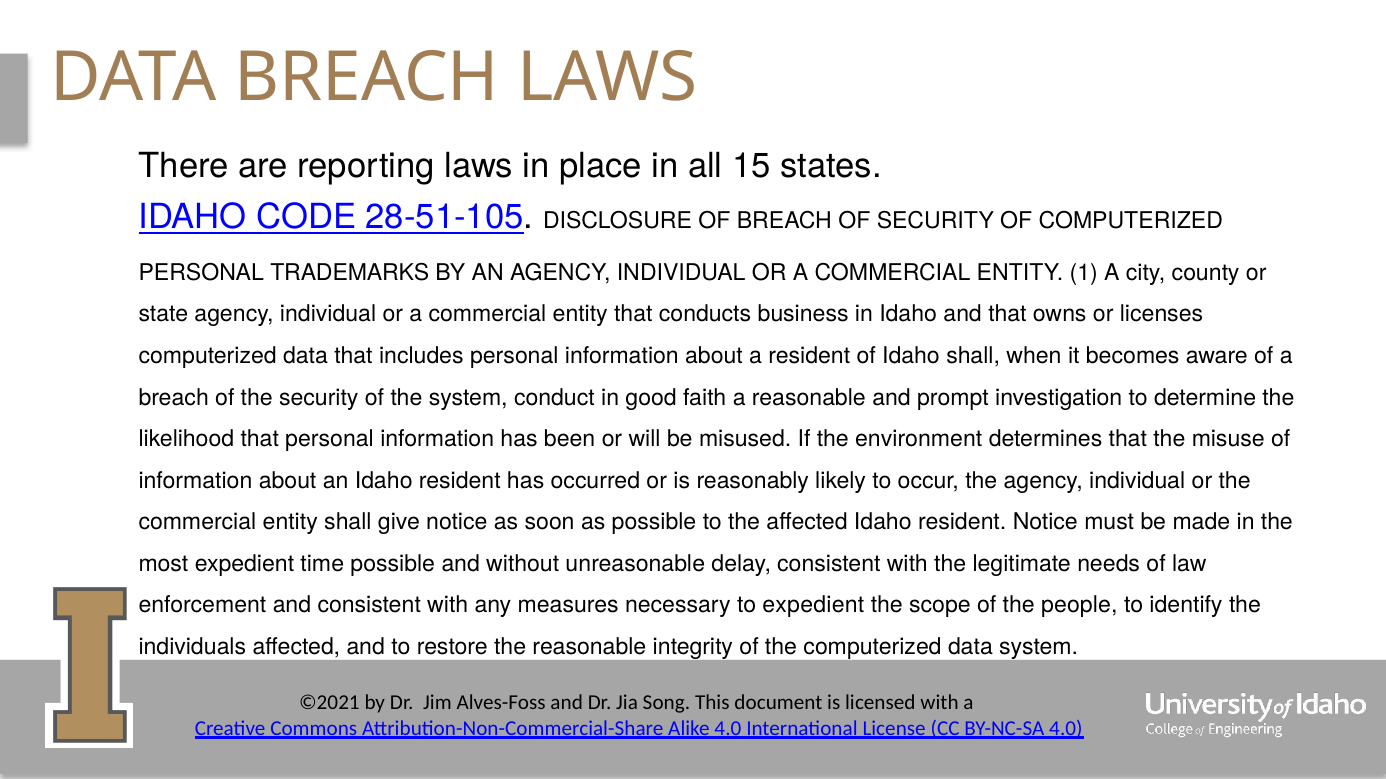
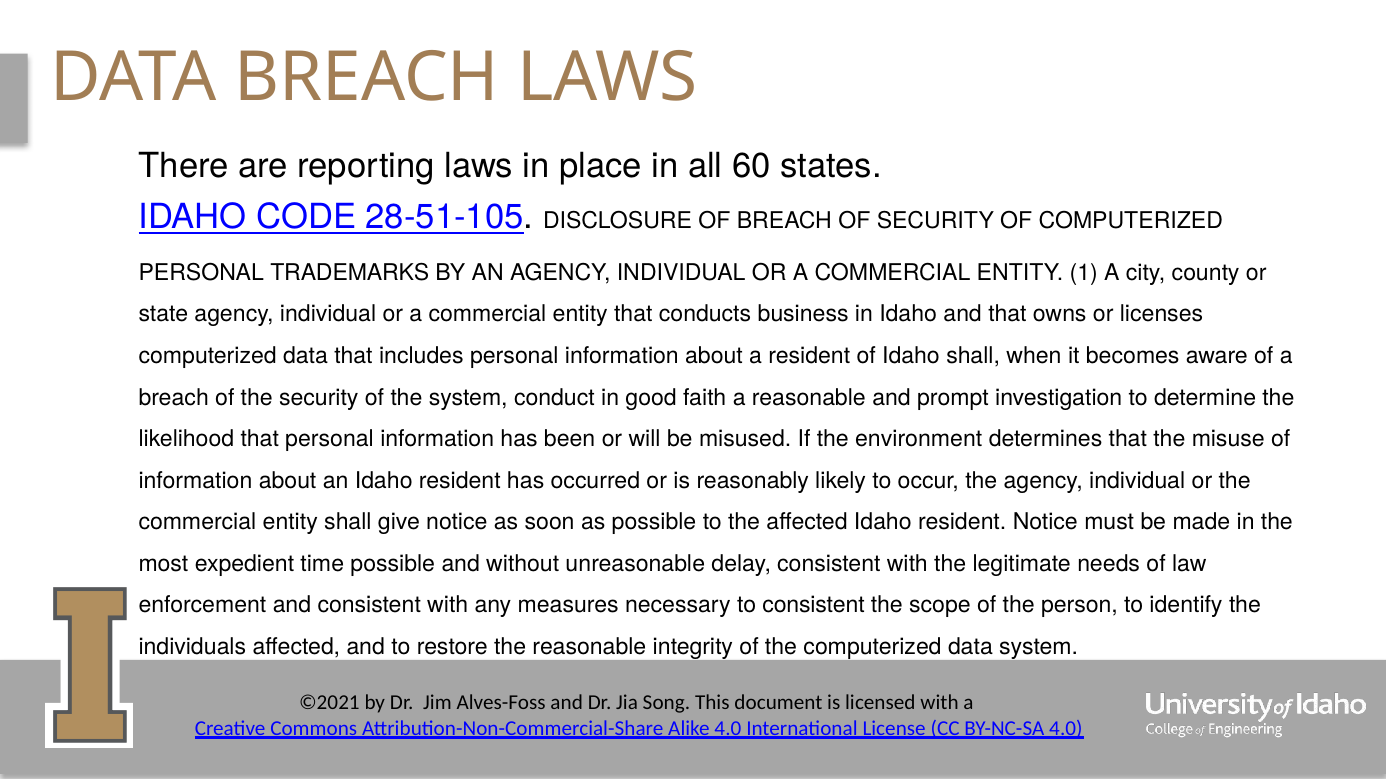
15: 15 -> 60 (751, 166)
to expedient: expedient -> consistent (814, 606)
people: people -> person (1079, 606)
